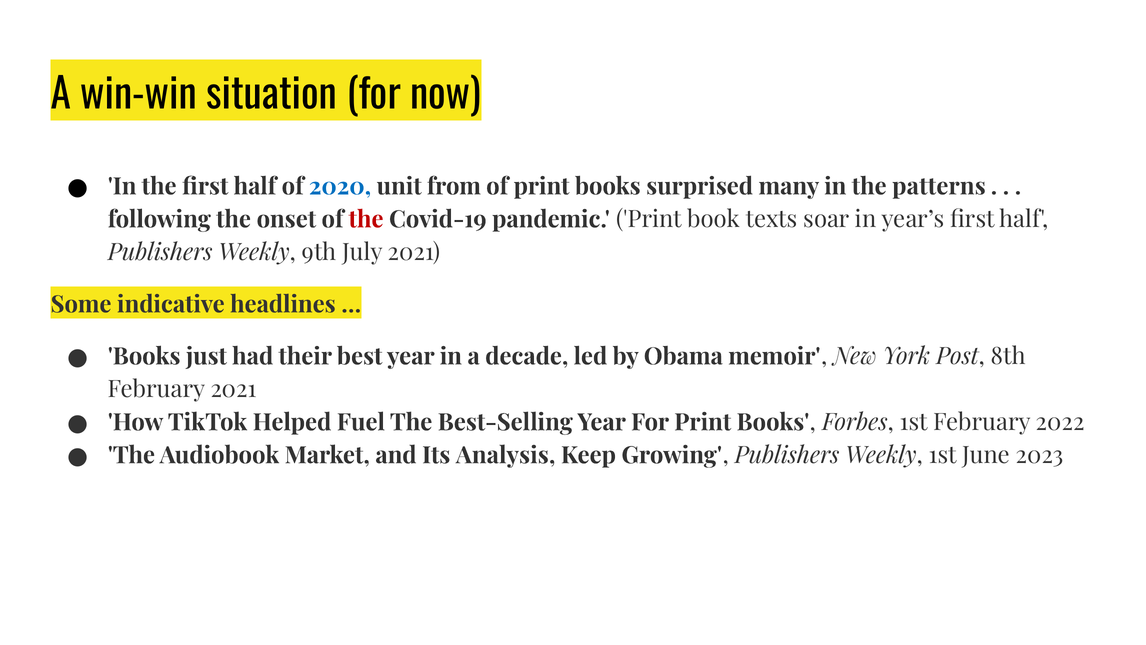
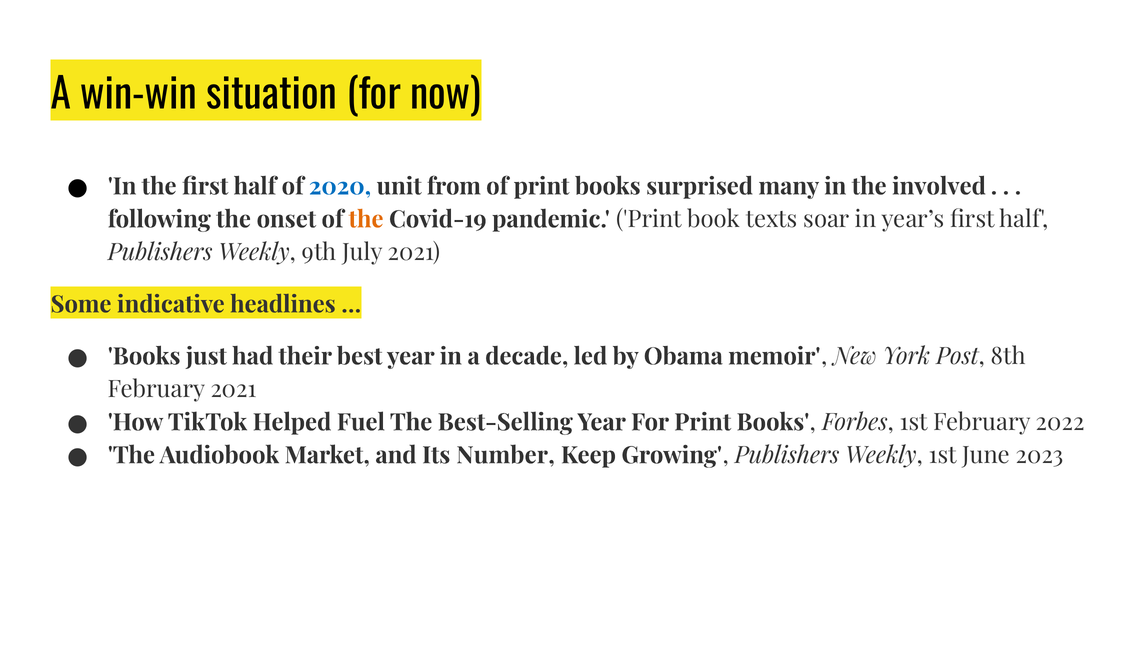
patterns: patterns -> involved (939, 186)
the colour: red -> orange (366, 219)
Analysis: Analysis -> Number (506, 455)
